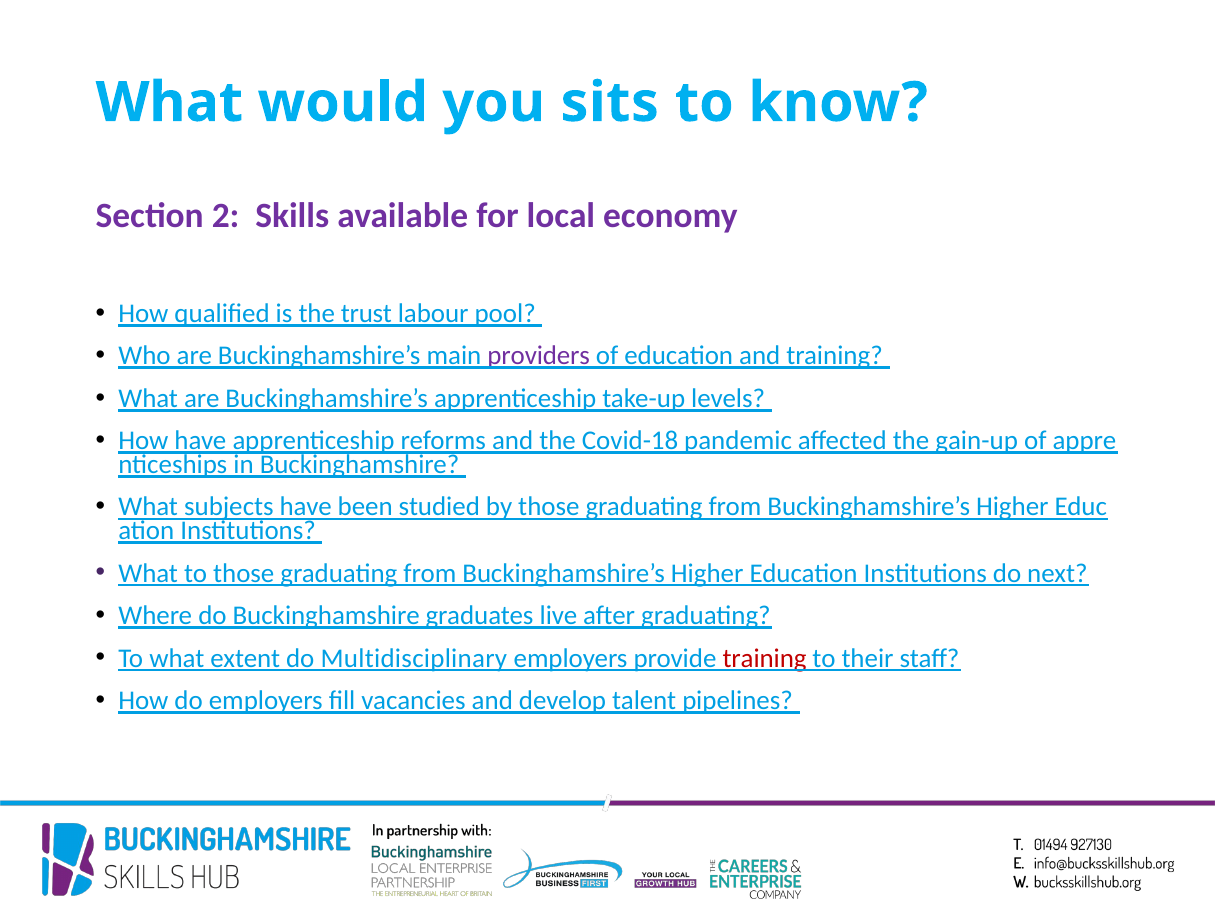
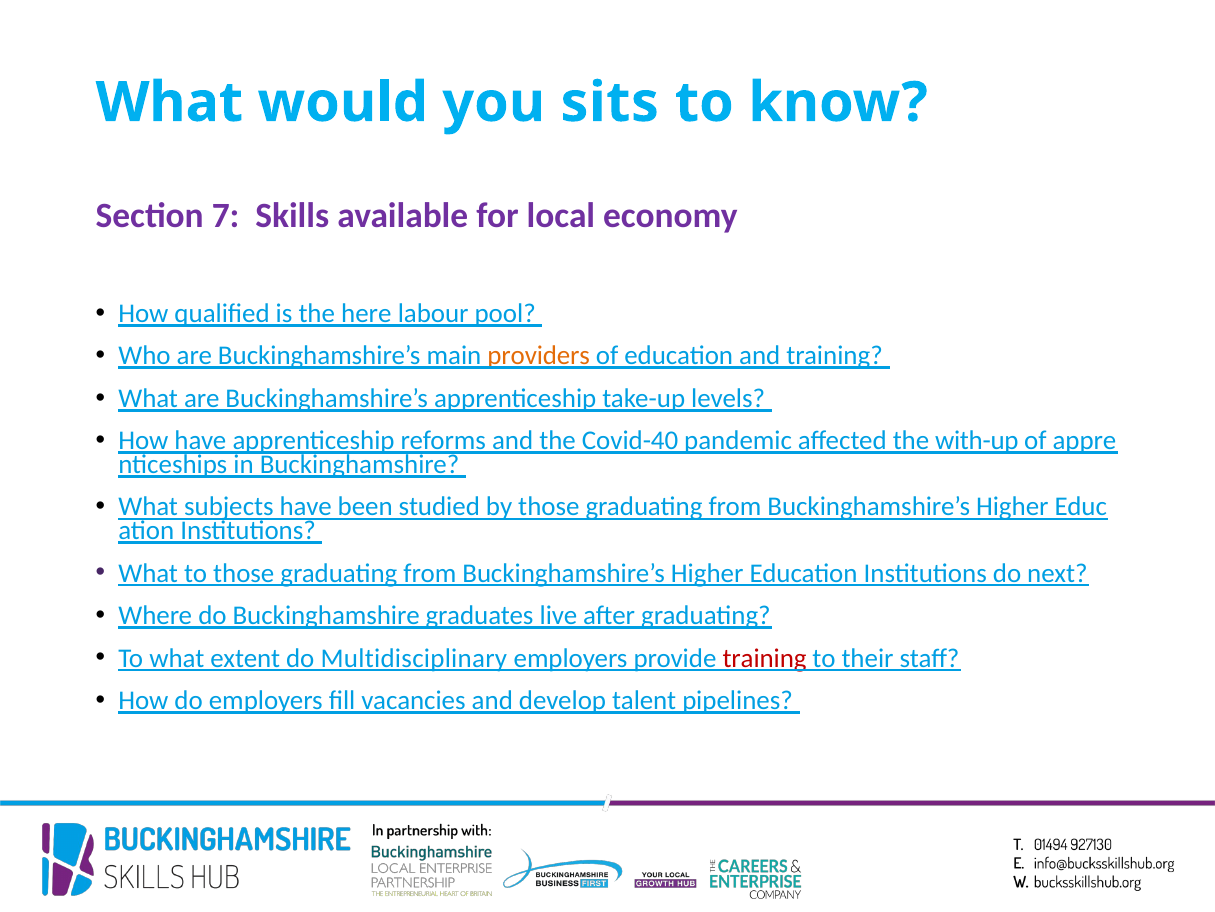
2: 2 -> 7 (226, 216)
trust: trust -> here (366, 313)
providers colour: purple -> orange (539, 356)
Covid-18: Covid-18 -> Covid-40 (630, 441)
gain-up: gain-up -> with-up (977, 441)
